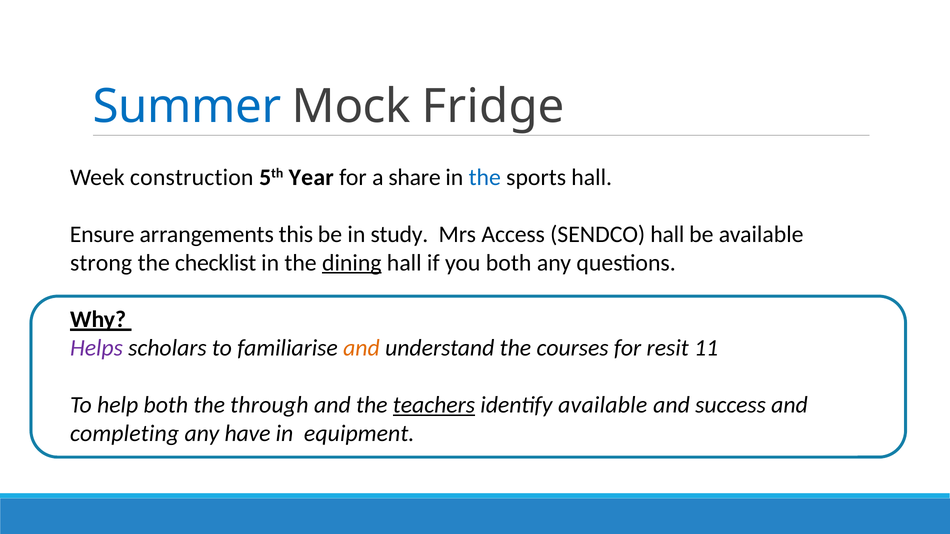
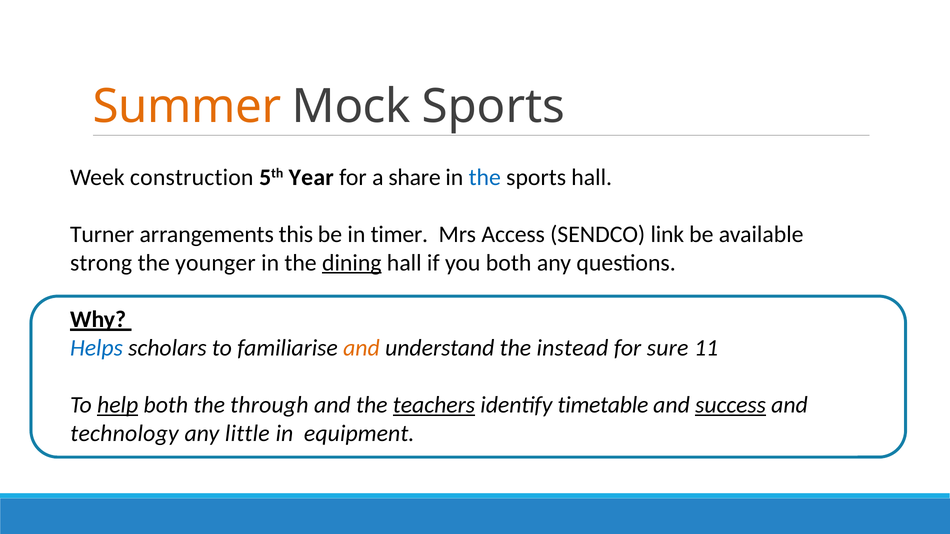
Summer colour: blue -> orange (187, 106)
Mock Fridge: Fridge -> Sports (493, 106)
Ensure: Ensure -> Turner (102, 234)
study: study -> timer (399, 234)
SENDCO hall: hall -> link (667, 234)
checklist: checklist -> younger (215, 263)
Helps colour: purple -> blue (96, 348)
courses: courses -> instead (572, 348)
resit: resit -> sure (668, 348)
help underline: none -> present (118, 405)
identify available: available -> timetable (603, 405)
success underline: none -> present (731, 405)
completing: completing -> technology (125, 434)
have: have -> little (247, 434)
